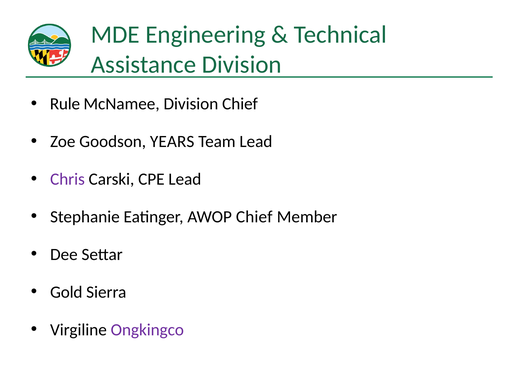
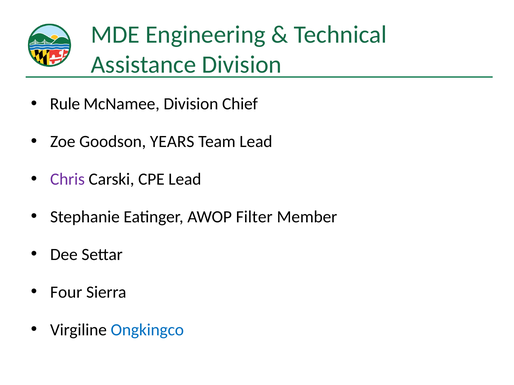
AWOP Chief: Chief -> Filter (254, 217)
Gold: Gold -> Four (66, 293)
Ongkingco colour: purple -> blue (147, 330)
